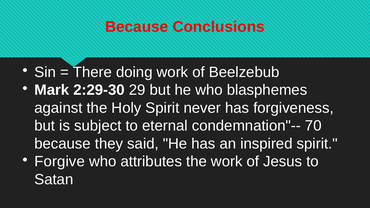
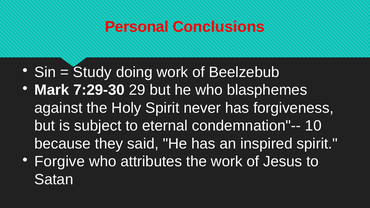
Because: Because -> Personal (137, 27)
There: There -> Study (92, 72)
2:29-30: 2:29-30 -> 7:29-30 (99, 90)
70: 70 -> 10 (313, 126)
